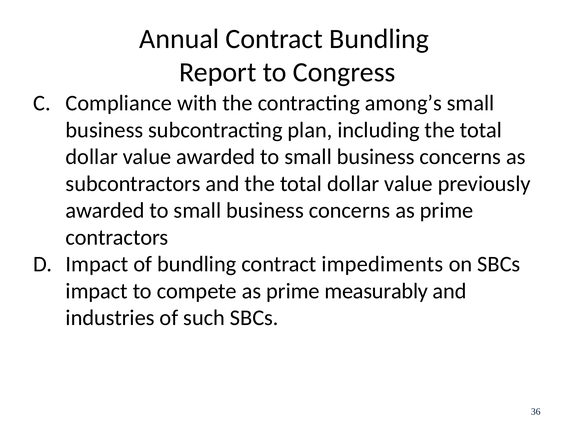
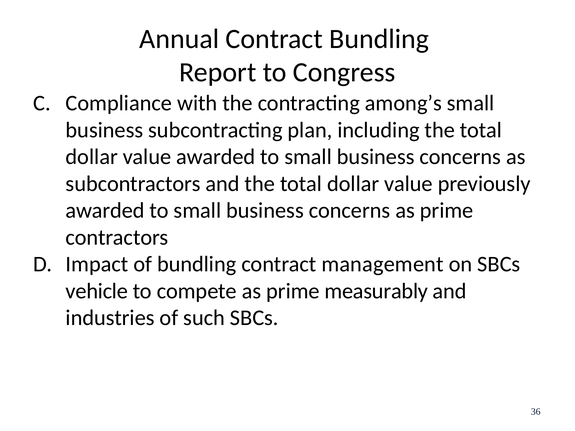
impediments: impediments -> management (383, 264)
impact: impact -> vehicle (97, 291)
